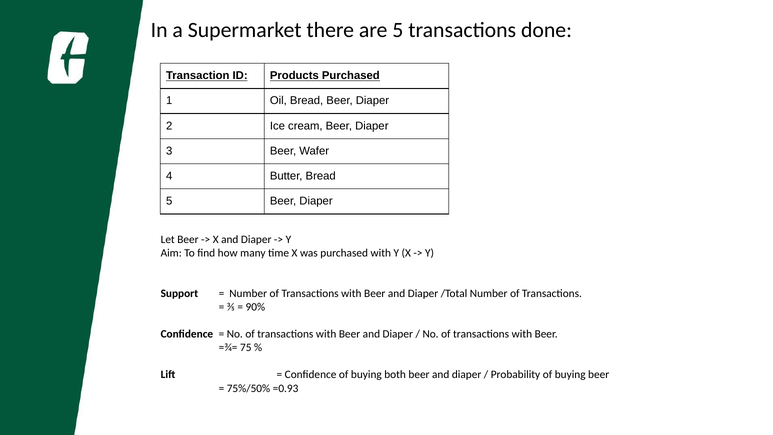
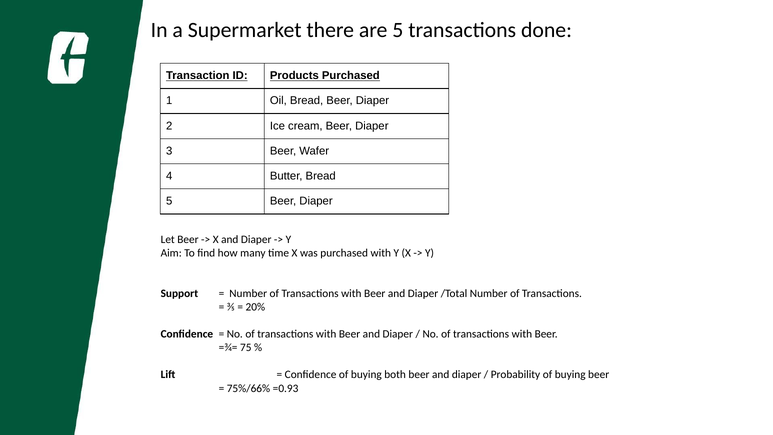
90%: 90% -> 20% (255, 307)
75%/50%: 75%/50% -> 75%/66% (248, 388)
